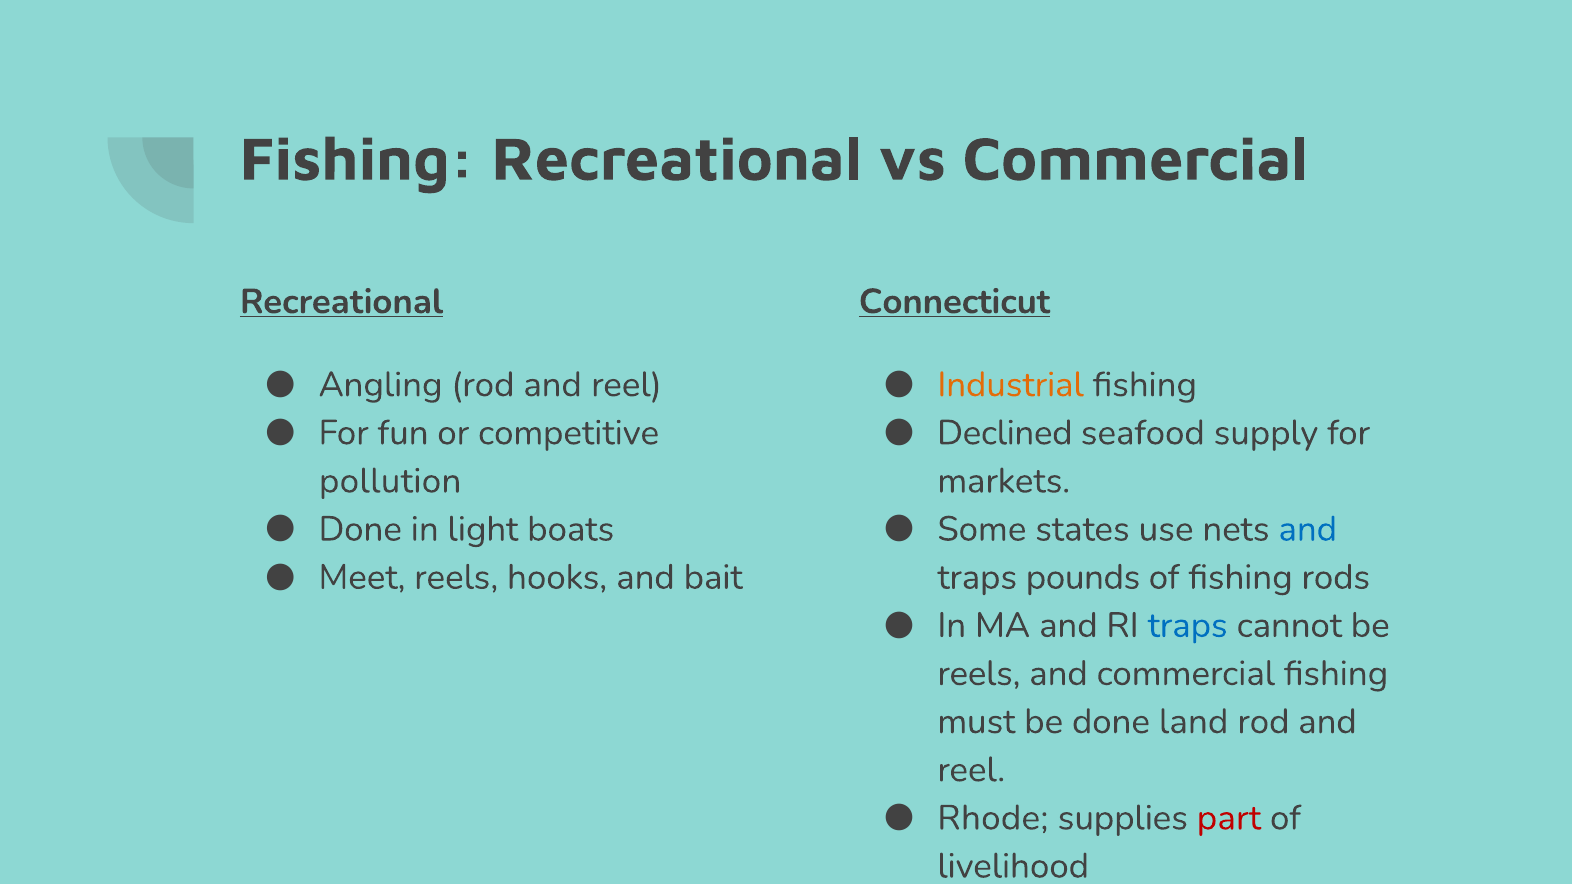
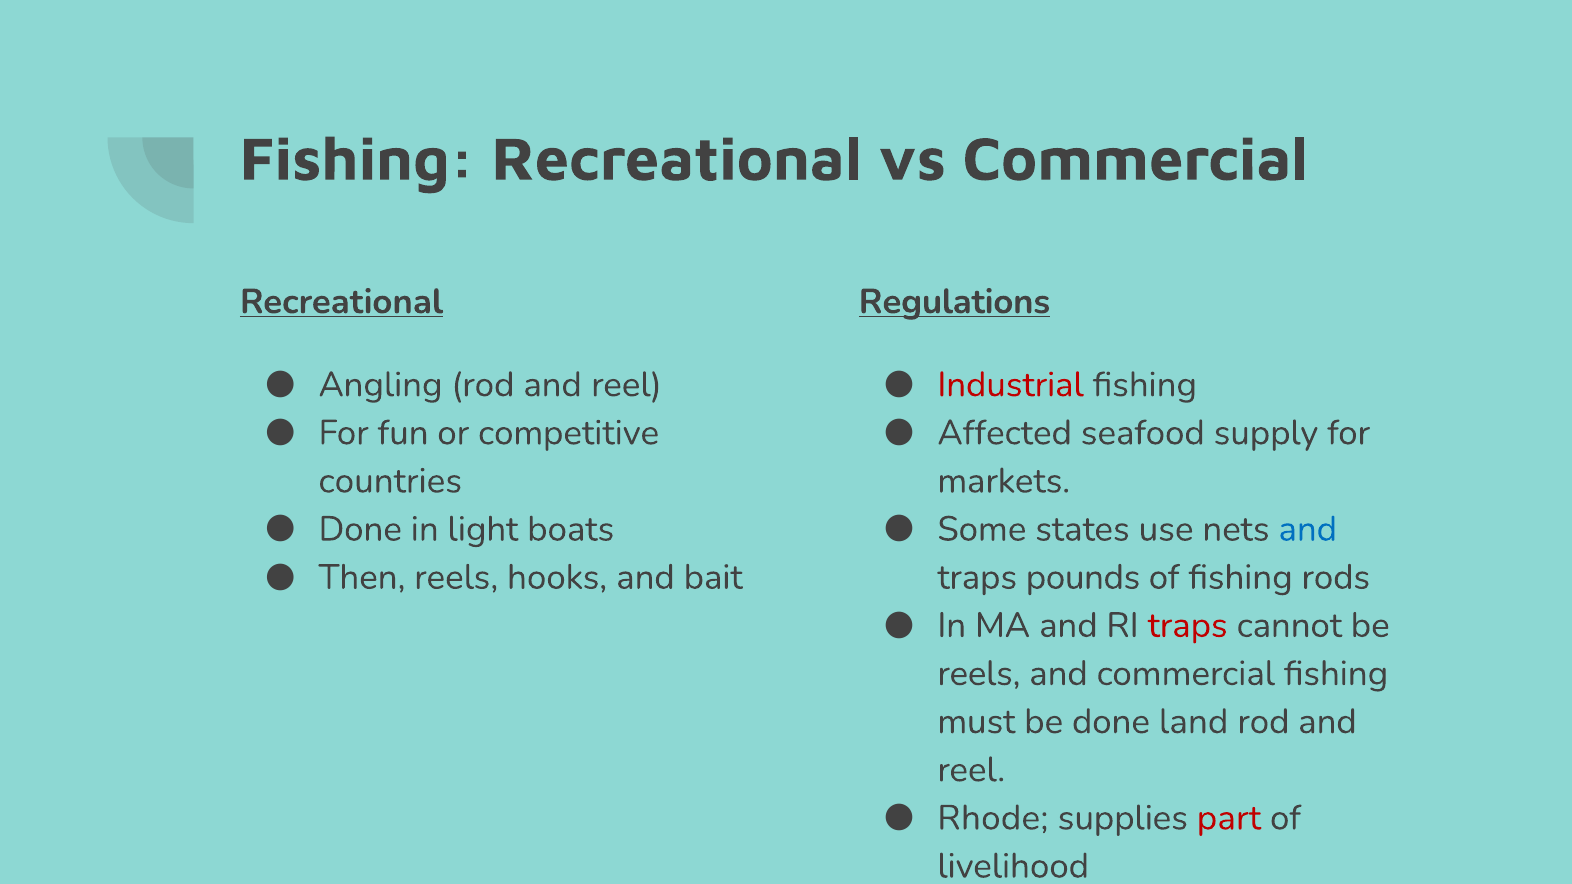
Connecticut: Connecticut -> Regulations (955, 302)
Industrial colour: orange -> red (1011, 385)
Declined: Declined -> Affected (1005, 433)
pollution: pollution -> countries (390, 481)
Meet: Meet -> Then (362, 577)
traps colour: blue -> red (1188, 626)
